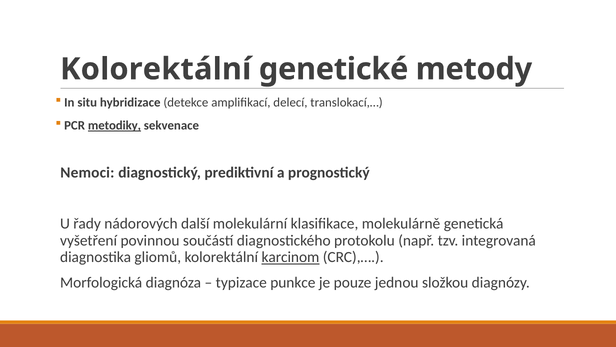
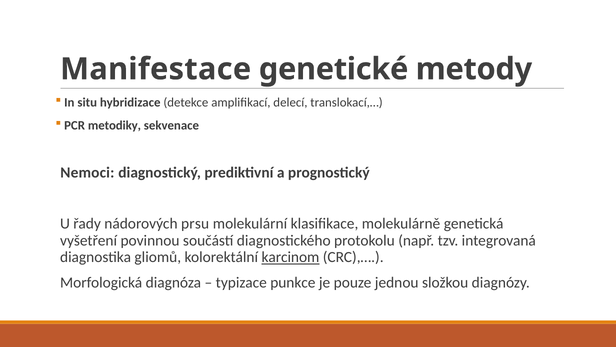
Kolorektální: Kolorektální -> Manifestace (156, 69)
metodiky underline: present -> none (114, 125)
další: další -> prsu (195, 224)
